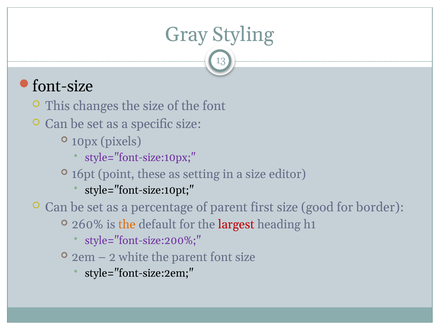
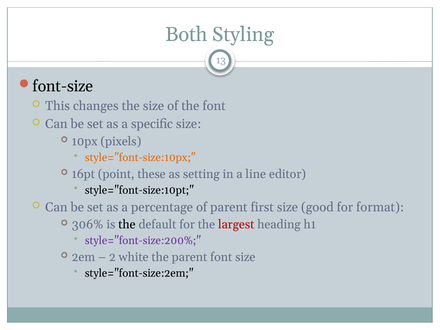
Gray: Gray -> Both (186, 35)
style="font-size:10px colour: purple -> orange (140, 158)
a size: size -> line (256, 174)
border: border -> format (380, 207)
260%: 260% -> 306% (88, 225)
the colour: orange -> black (127, 225)
